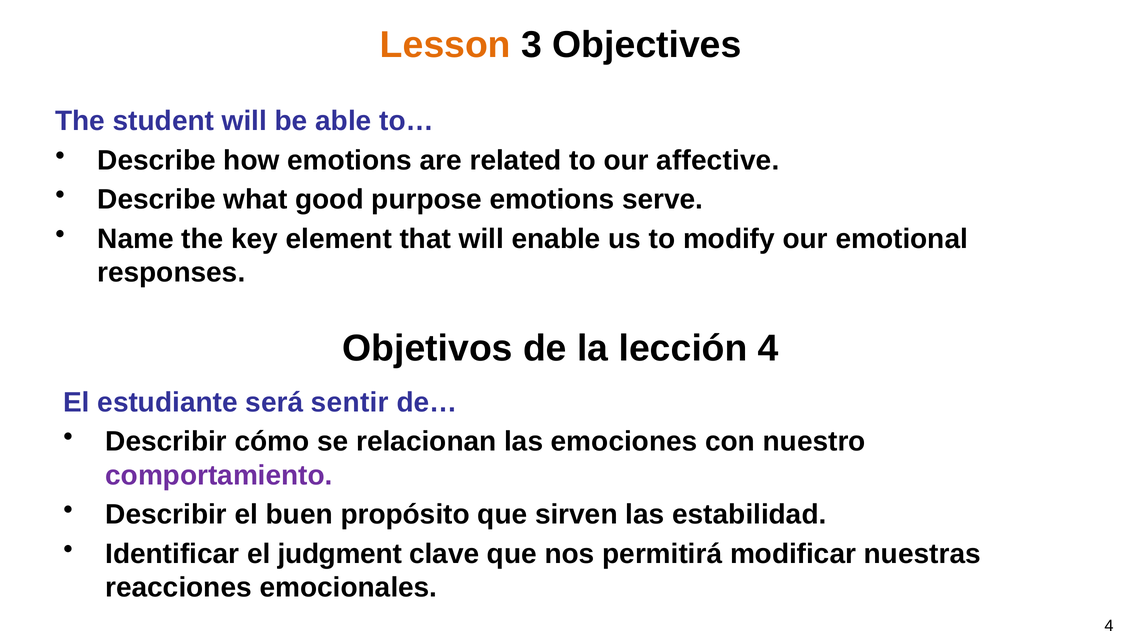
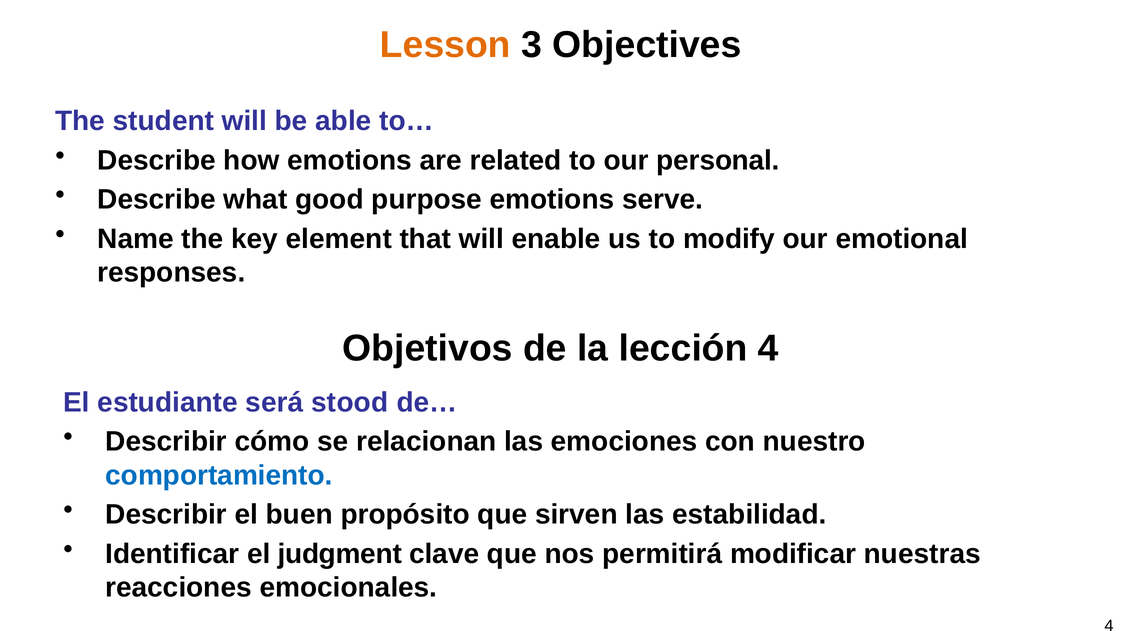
affective: affective -> personal (718, 160)
sentir: sentir -> stood (350, 403)
comportamiento colour: purple -> blue (219, 475)
